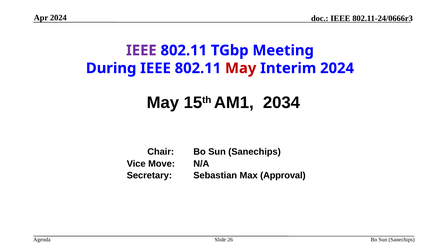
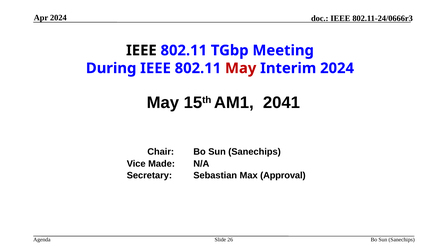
IEEE colour: purple -> black (141, 50)
2034: 2034 -> 2041 (281, 103)
Move: Move -> Made (162, 164)
